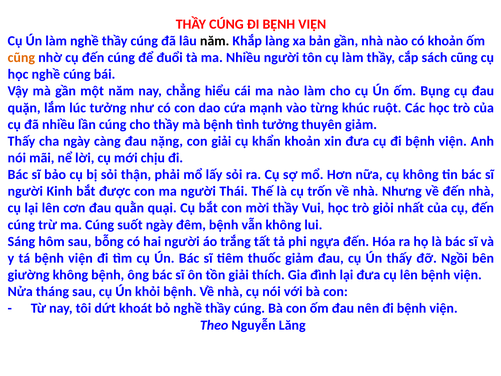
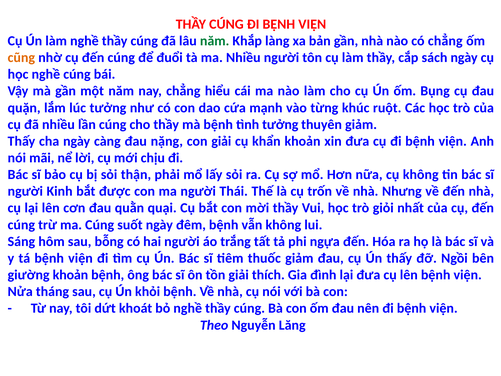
năm colour: black -> green (215, 41)
có khoản: khoản -> chẳng (445, 41)
sách cũng: cũng -> ngày (464, 58)
giường không: không -> khoản (70, 275)
